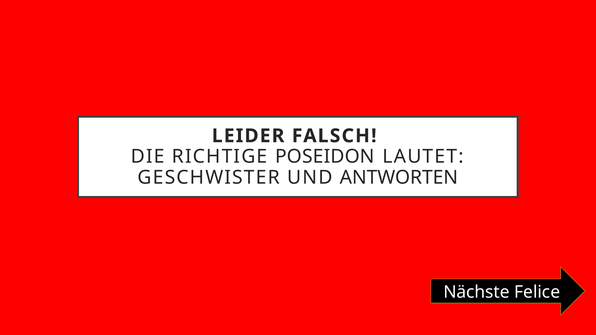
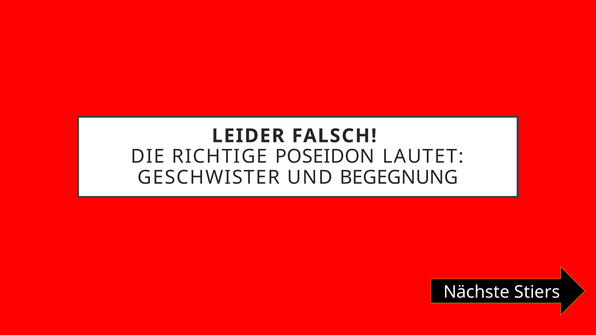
ANTWORTEN: ANTWORTEN -> BEGEGNUNG (399, 178)
Felice: Felice -> Stiers (537, 292)
